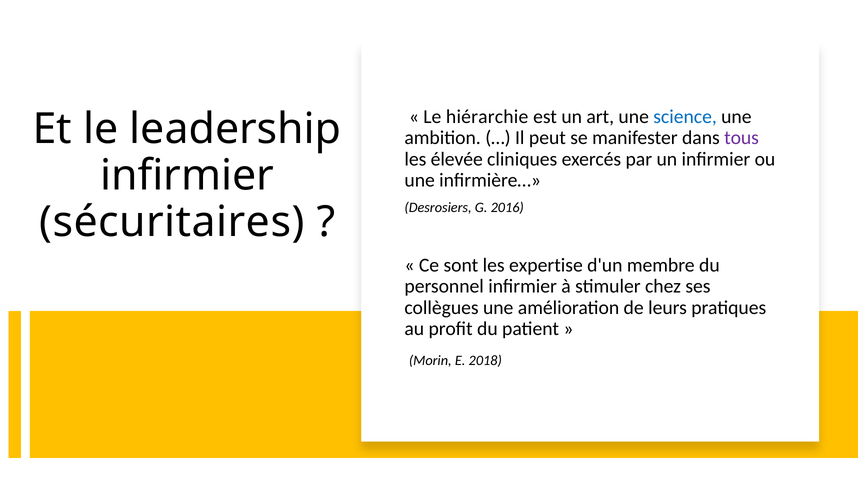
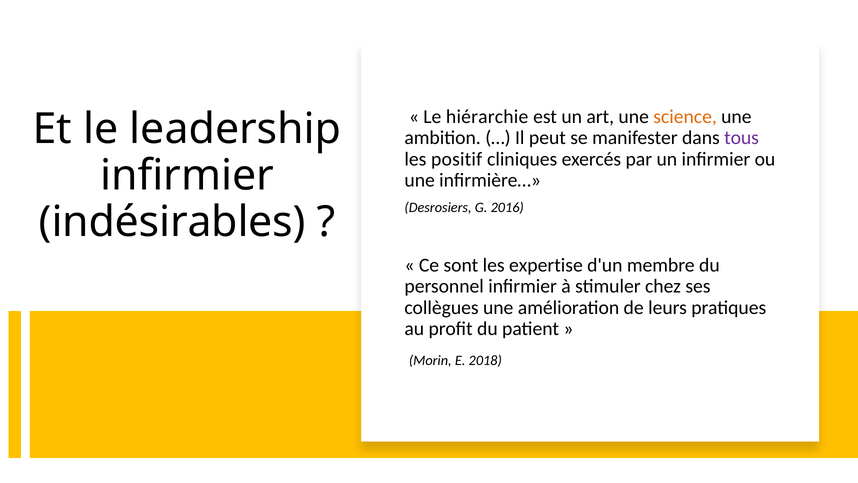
science colour: blue -> orange (685, 117)
élevée: élevée -> positif (457, 159)
sécuritaires: sécuritaires -> indésirables (172, 222)
